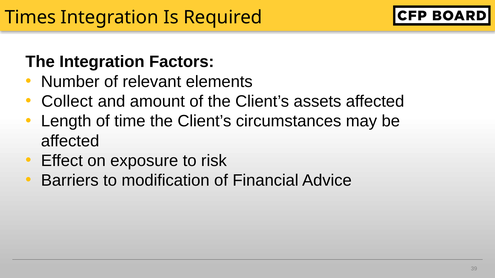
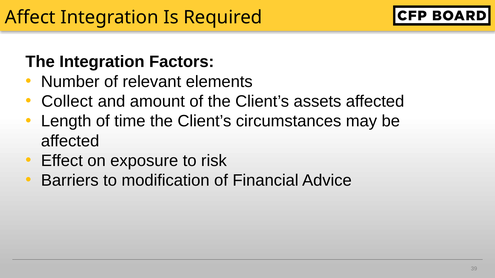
Times: Times -> Affect (30, 17)
